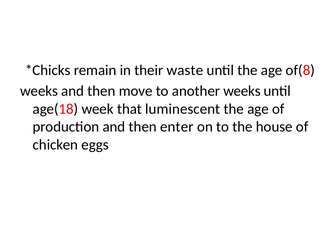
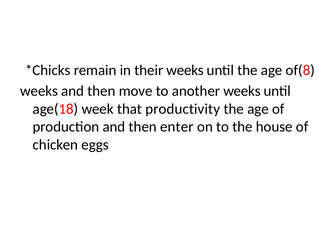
their waste: waste -> weeks (185, 70)
luminescent: luminescent -> productivity (183, 109)
